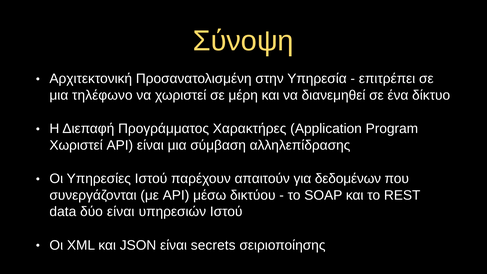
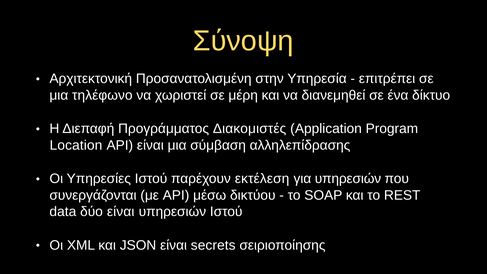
Χαρακτήρες: Χαρακτήρες -> Διακομιστές (250, 129)
Χωριστεί: Χωριστεί -> Location (76, 145)
απαιτούν: απαιτούν -> εκτέλεση (262, 179)
για δεδομένων: δεδομένων -> υπηρεσιών (348, 179)
